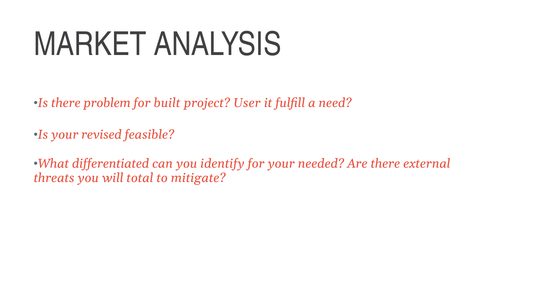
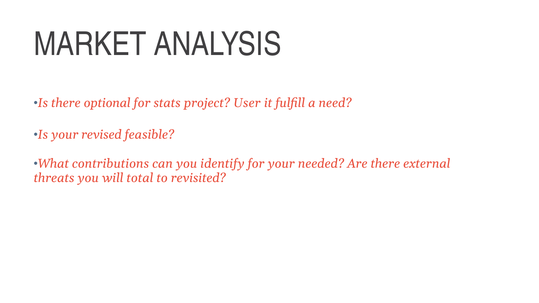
problem: problem -> optional (107, 103)
built: built -> stats (167, 103)
differentiated: differentiated -> contributions (111, 164)
mitigate: mitigate -> revisited (198, 178)
